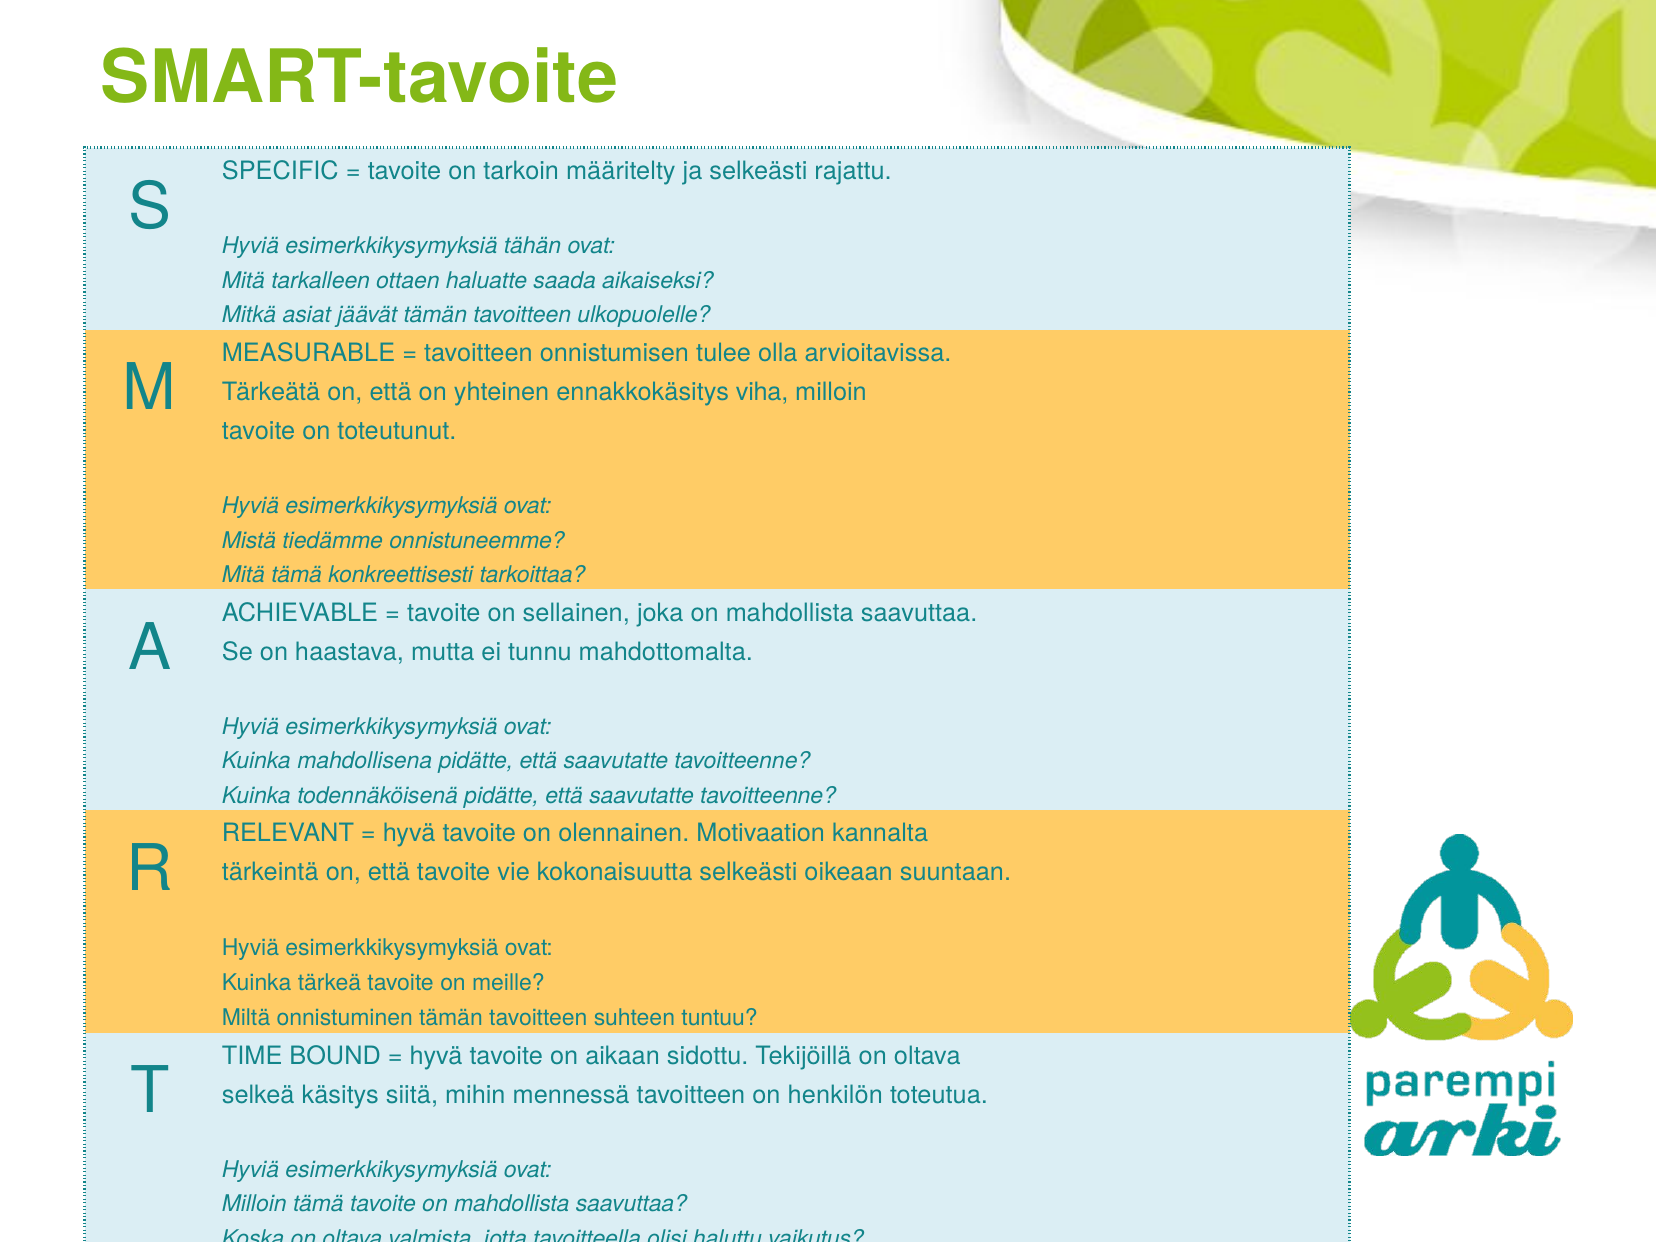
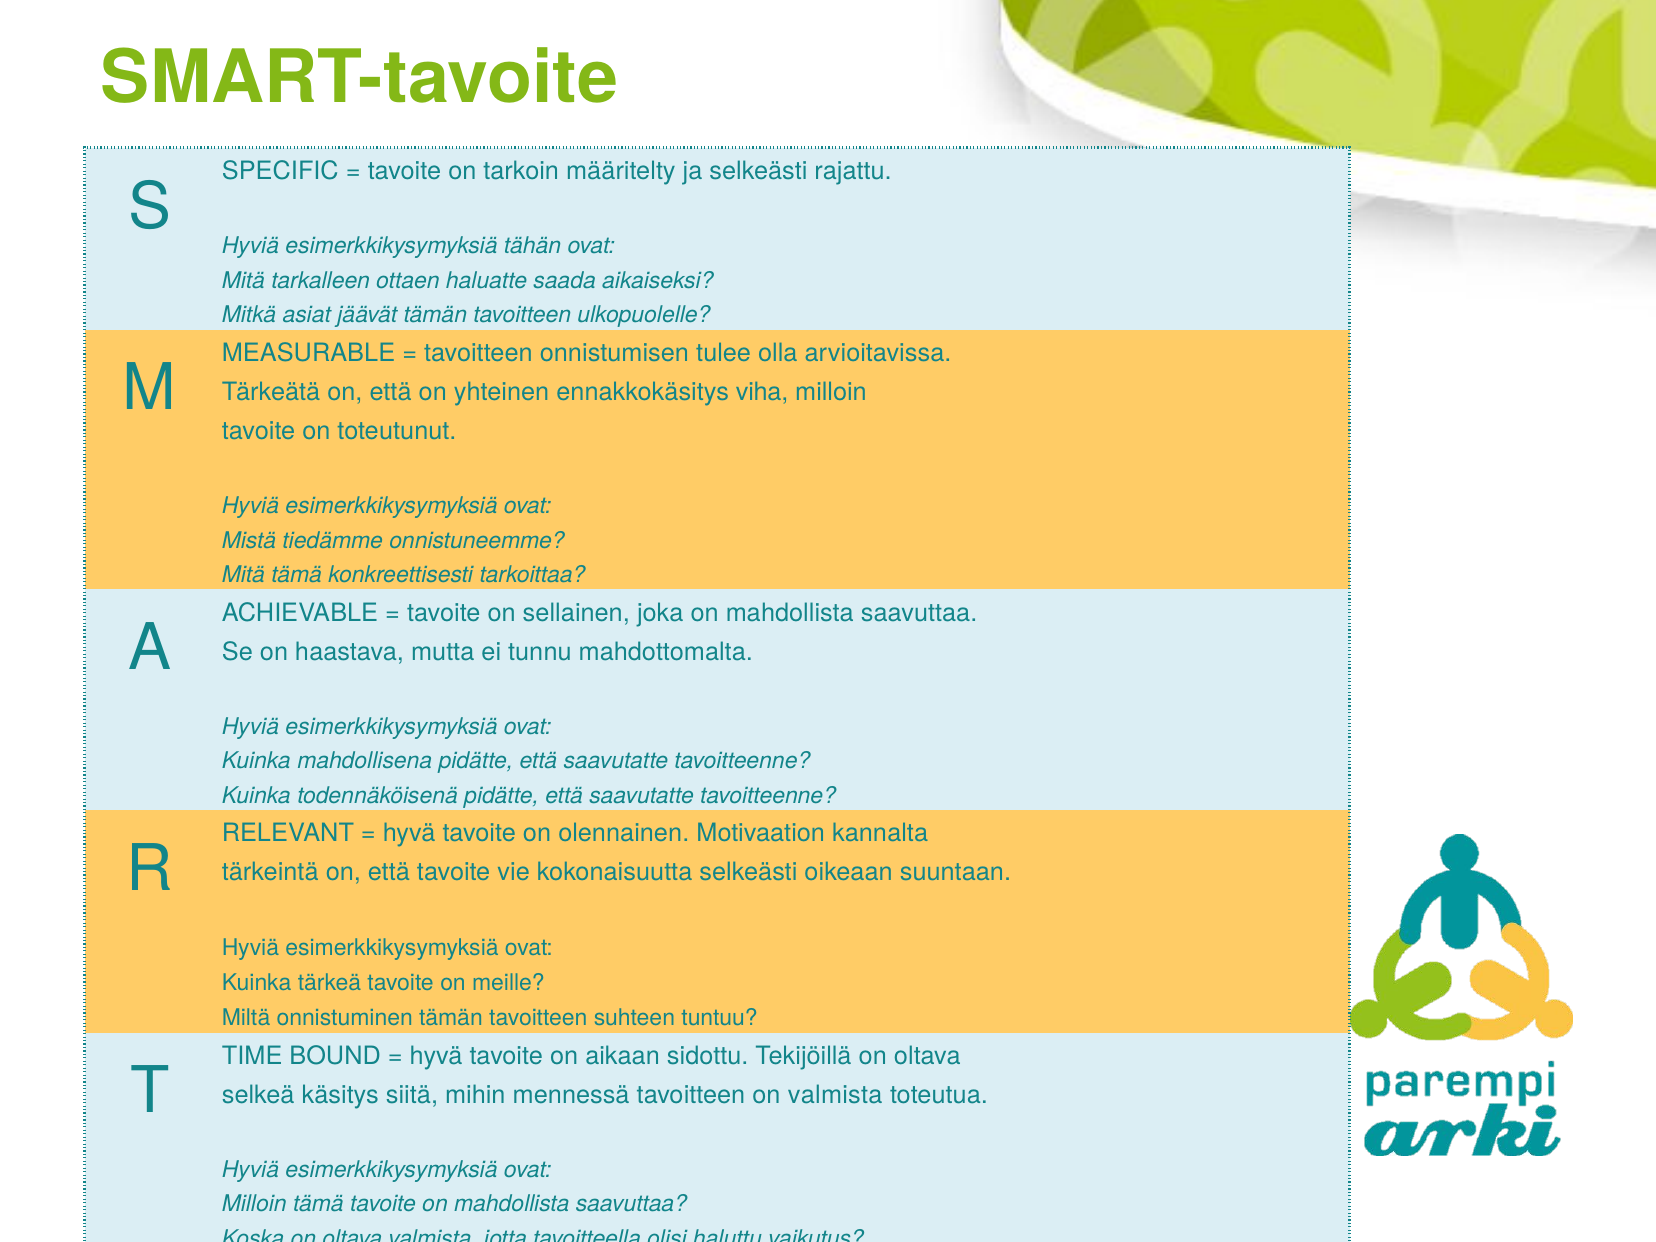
on henkilön: henkilön -> valmista (835, 1095)
